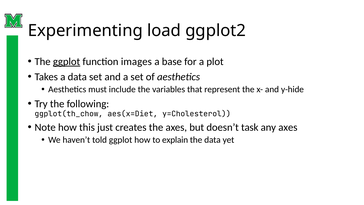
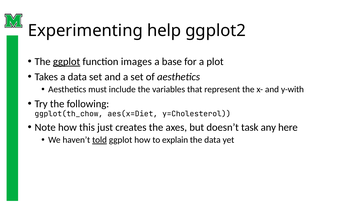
load: load -> help (164, 31)
y-hide: y-hide -> y-with (292, 89)
any axes: axes -> here (288, 127)
told underline: none -> present (100, 140)
